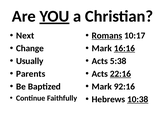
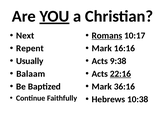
Change: Change -> Repent (30, 49)
16:16 underline: present -> none (124, 49)
5:38: 5:38 -> 9:38 (118, 61)
Parents: Parents -> Balaam (31, 74)
92:16: 92:16 -> 36:16 (124, 87)
10:38 underline: present -> none (138, 100)
